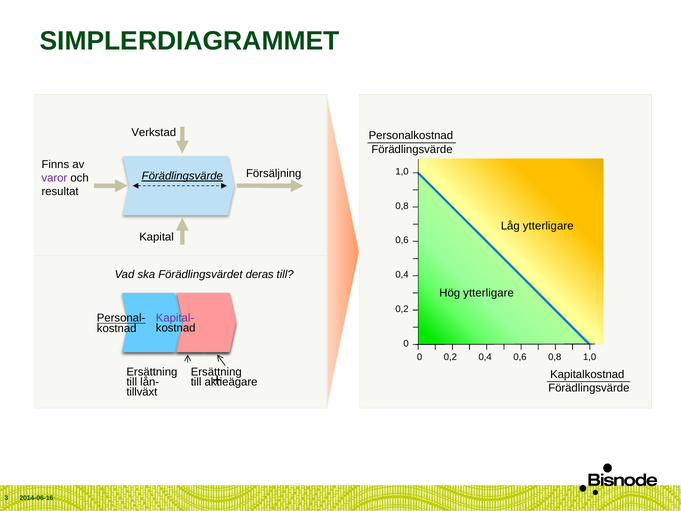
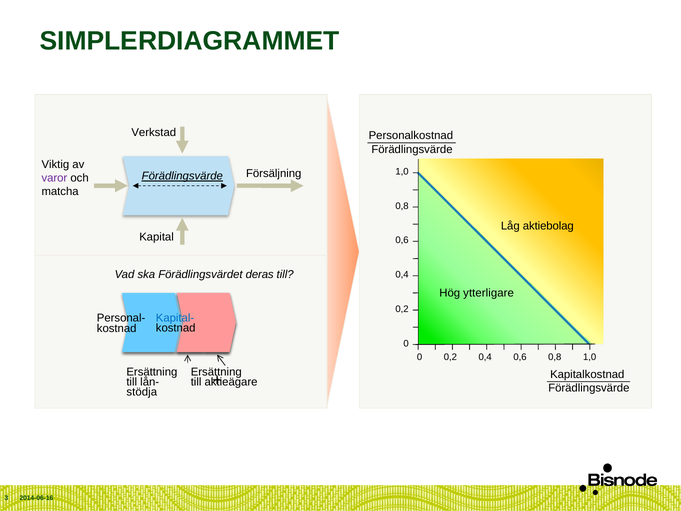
Finns: Finns -> Viktig (55, 164)
resultat: resultat -> matcha (60, 192)
Låg ytterligare: ytterligare -> aktiebolag (548, 226)
Kapital- colour: purple -> blue (175, 318)
Personal- underline: present -> none (121, 318)
tillväxt: tillväxt -> stödja (142, 392)
